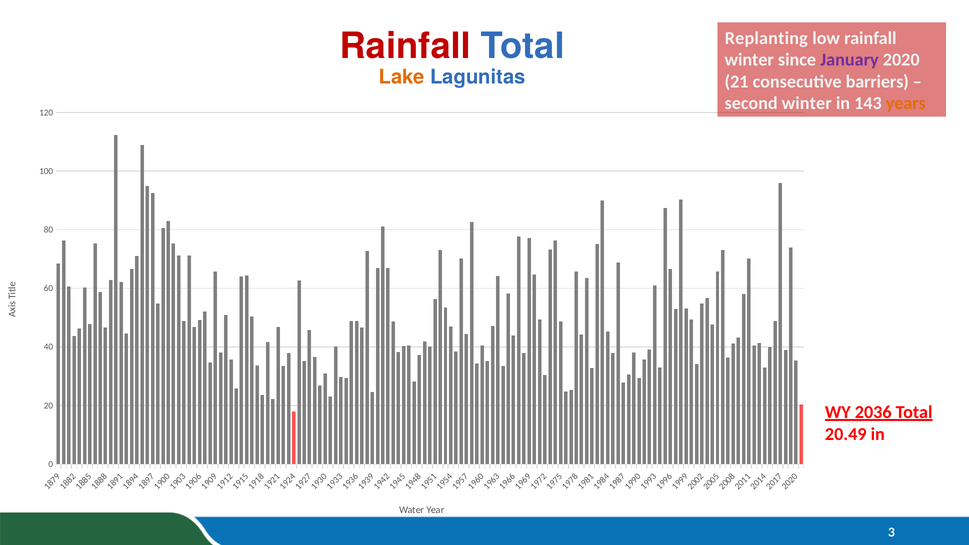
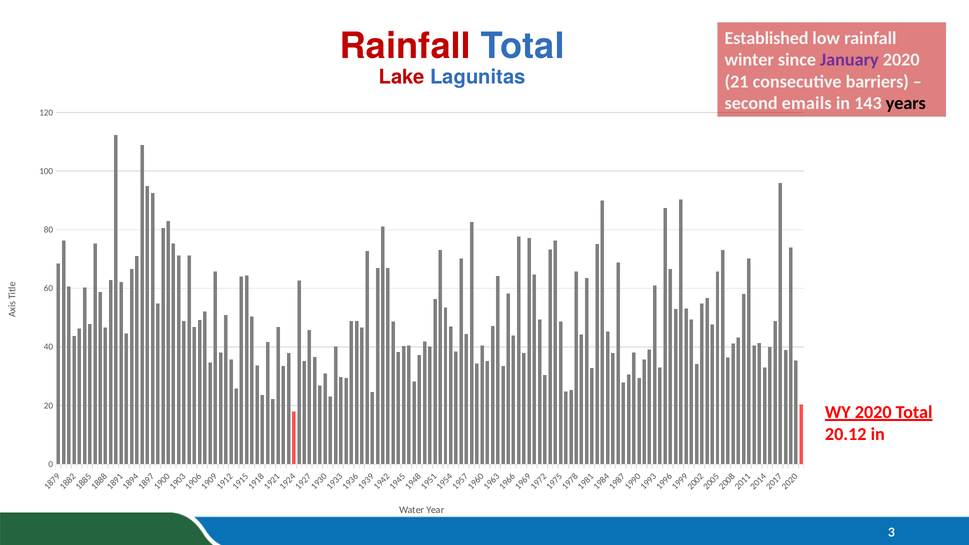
Replanting: Replanting -> Established (767, 38)
Lake colour: orange -> red (402, 77)
second winter: winter -> emails (807, 103)
years colour: orange -> black (906, 103)
WY 2036: 2036 -> 2020 (873, 412)
20.49: 20.49 -> 20.12 (846, 434)
